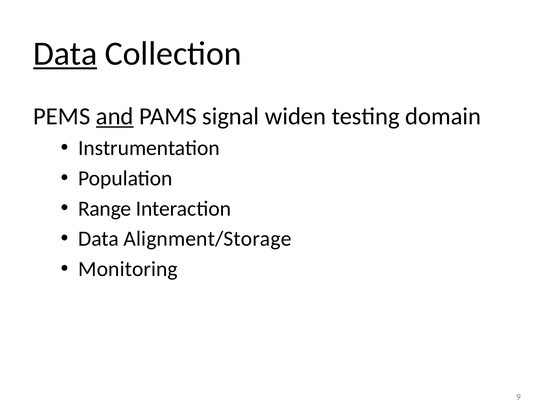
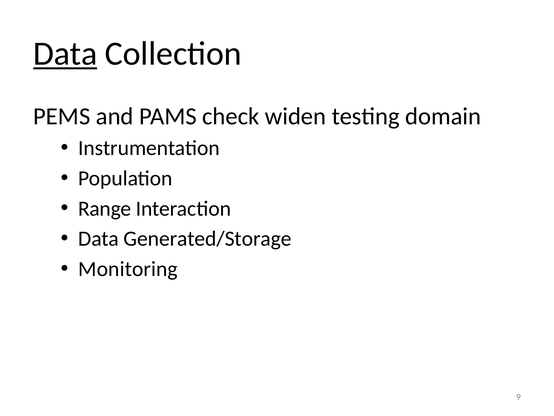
and underline: present -> none (115, 116)
signal: signal -> check (231, 116)
Alignment/Storage: Alignment/Storage -> Generated/Storage (208, 239)
